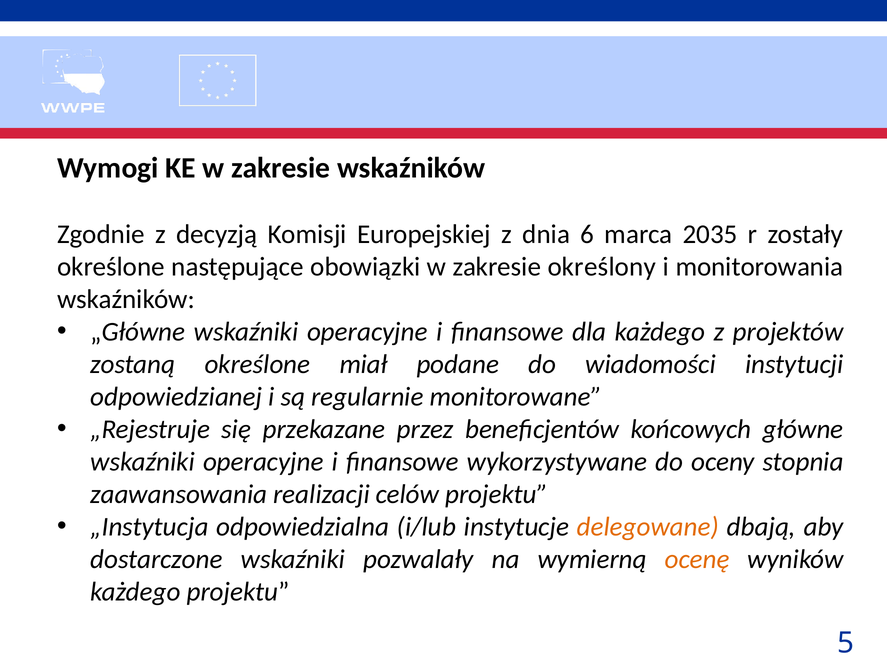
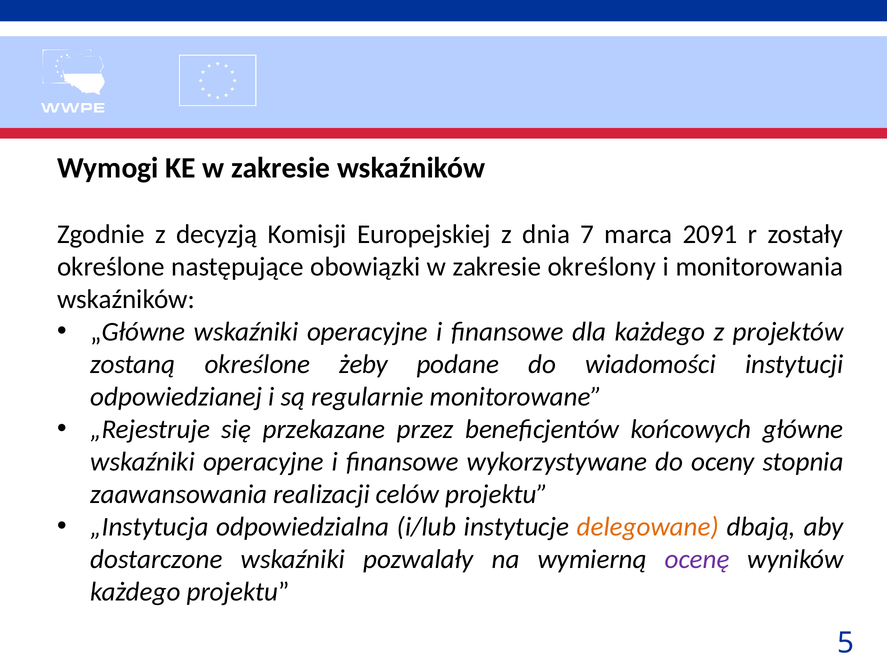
6: 6 -> 7 (587, 235)
2035: 2035 -> 2091 (710, 235)
miał: miał -> żeby (364, 365)
ocenę colour: orange -> purple (697, 560)
